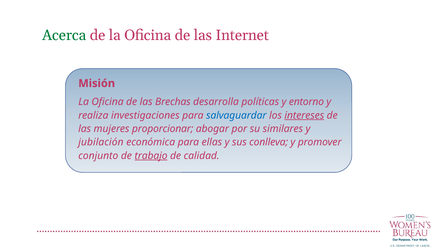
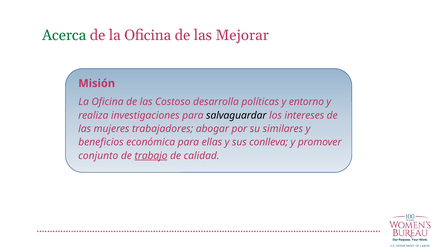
Internet: Internet -> Mejorar (242, 35)
Brechas: Brechas -> Costoso (173, 102)
salvaguardar colour: blue -> black (236, 115)
intereses underline: present -> none (304, 115)
proporcionar: proporcionar -> trabajadores (163, 129)
jubilación: jubilación -> beneficios (101, 142)
